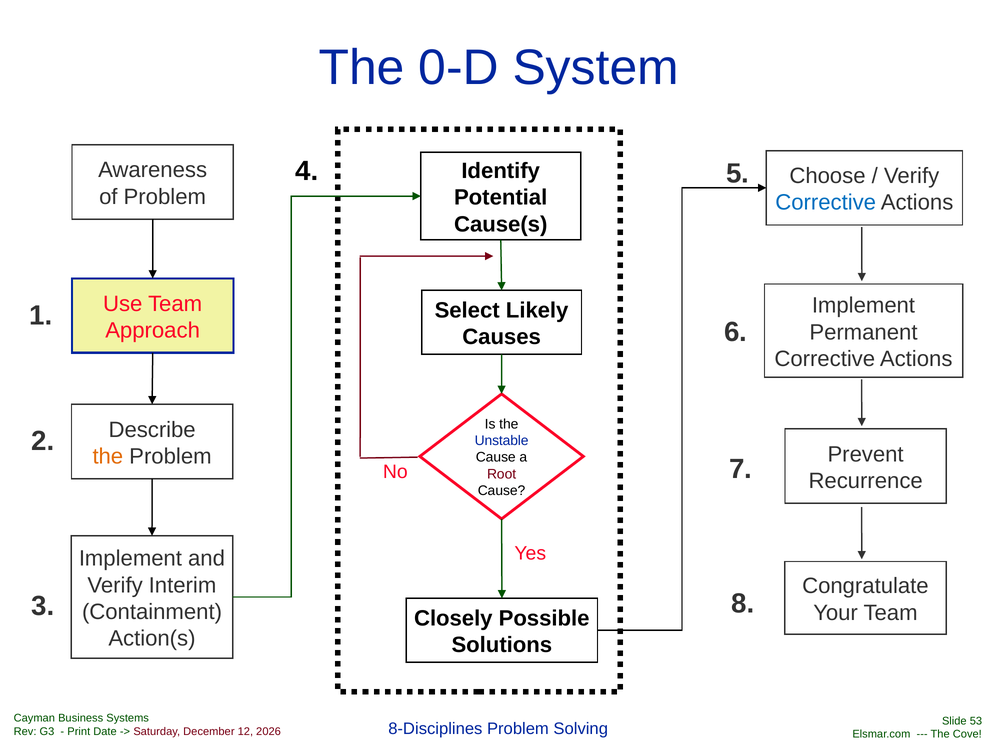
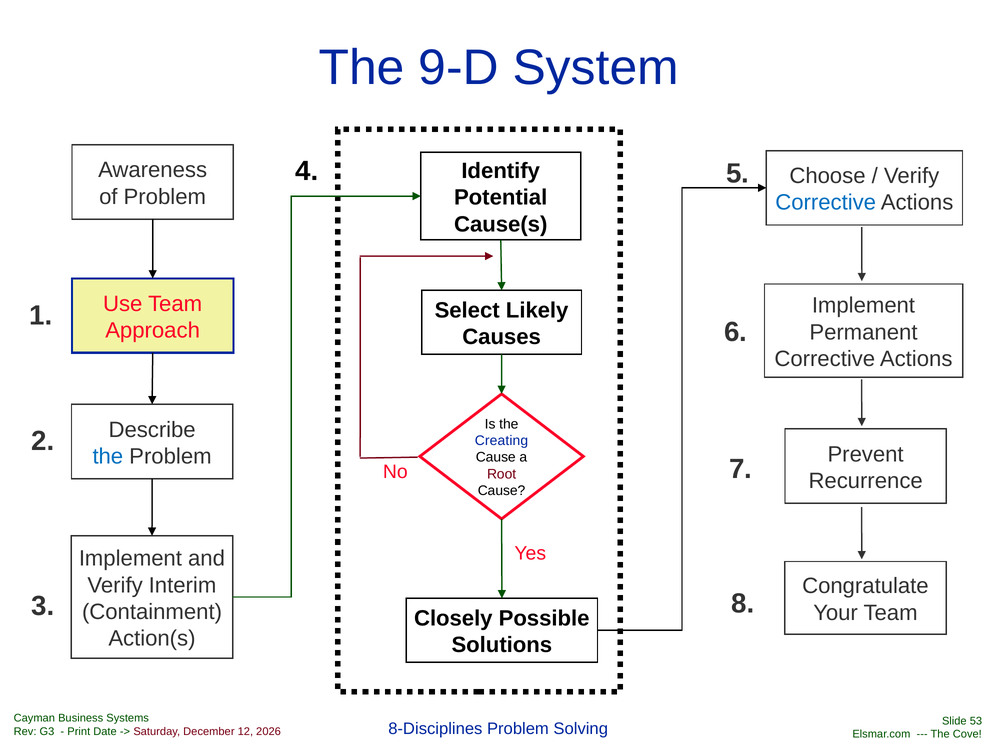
0-D: 0-D -> 9-D (459, 68)
Unstable: Unstable -> Creating (501, 440)
the colour: orange -> blue (108, 456)
